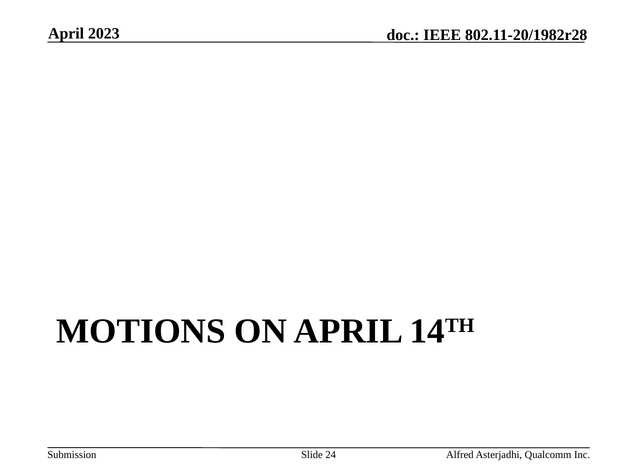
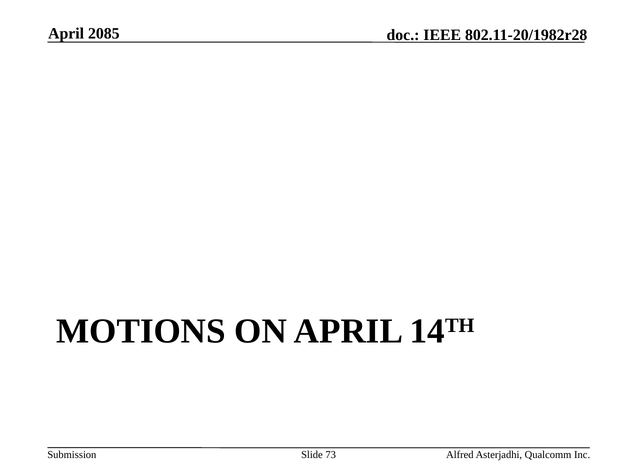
2023: 2023 -> 2085 (104, 34)
24: 24 -> 73 (331, 455)
